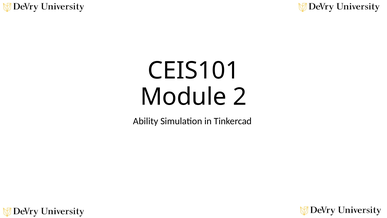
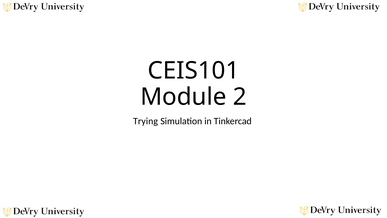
Ability: Ability -> Trying (146, 121)
